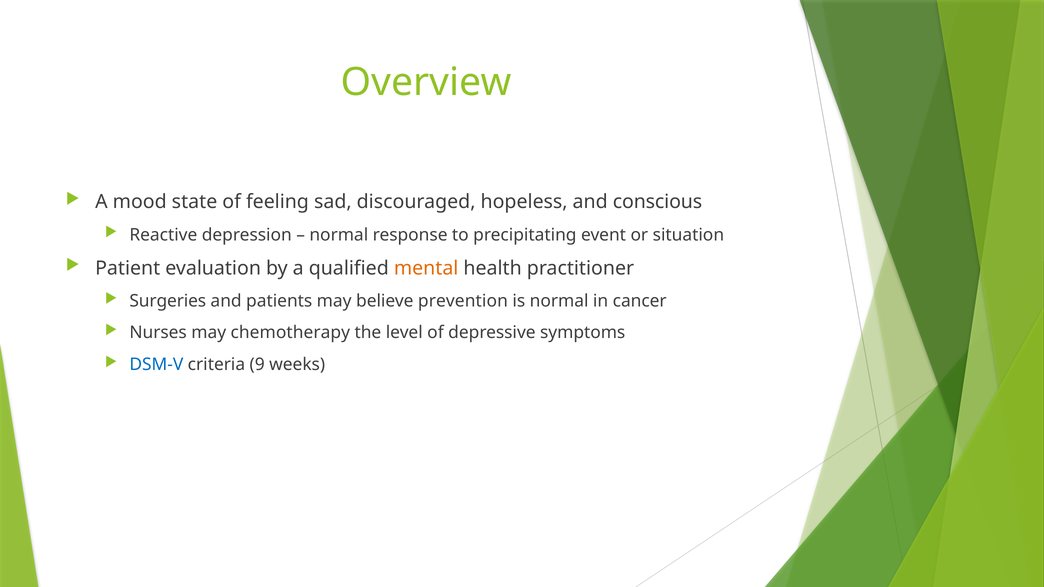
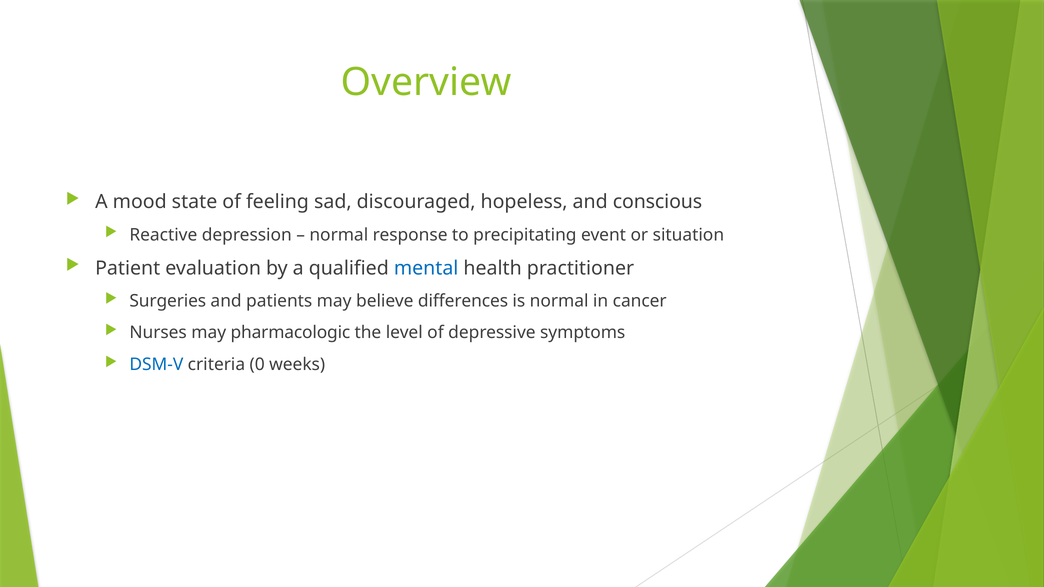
mental colour: orange -> blue (426, 268)
prevention: prevention -> differences (463, 301)
chemotherapy: chemotherapy -> pharmacologic (290, 333)
9: 9 -> 0 (257, 365)
